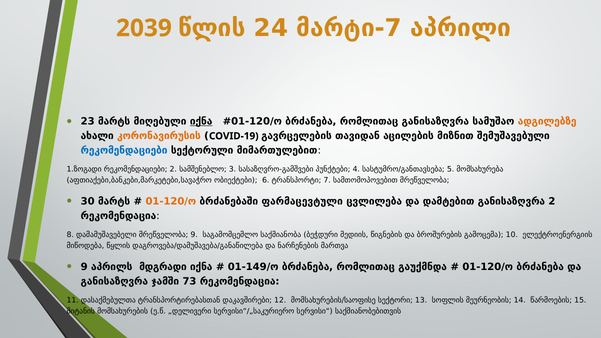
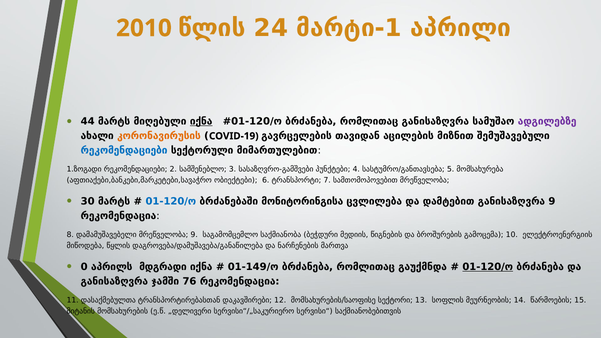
2039: 2039 -> 2010 (144, 28)
მარტი-7: მარტი-7 -> მარტი-1 (349, 28)
23: 23 -> 44 (88, 122)
ადგილებზე colour: orange -> purple (547, 122)
01-120/ო colour: orange -> blue (171, 202)
ფარმაცევტული: ფარმაცევტული -> მონიტორინგისა (302, 202)
განისაზღვრა 2: 2 -> 9 (552, 202)
9: 9 -> 0 (84, 267)
01-120/ო underline: none -> present (488, 267)
73: 73 -> 76 (189, 281)
